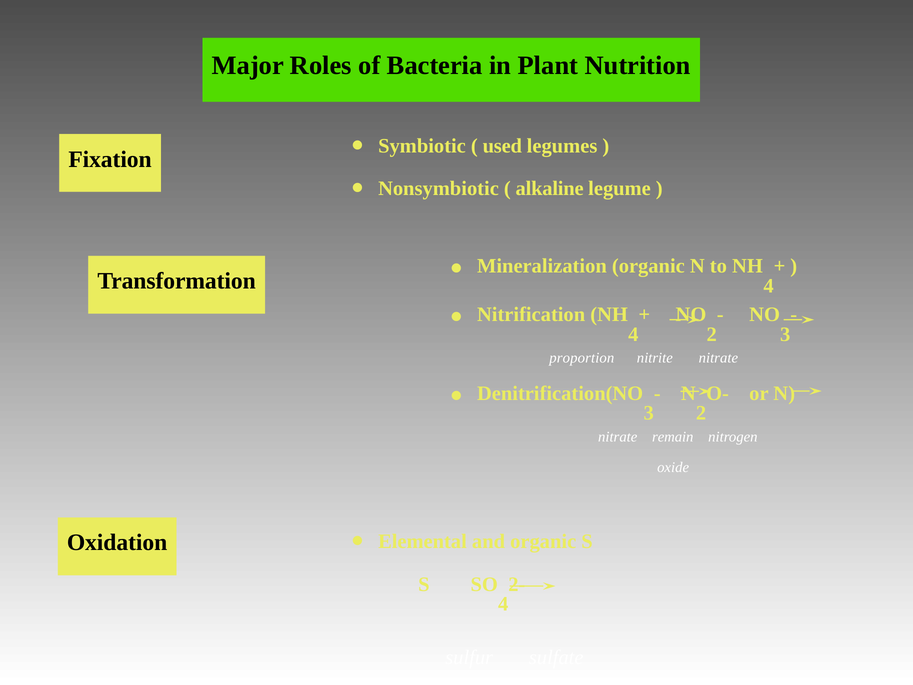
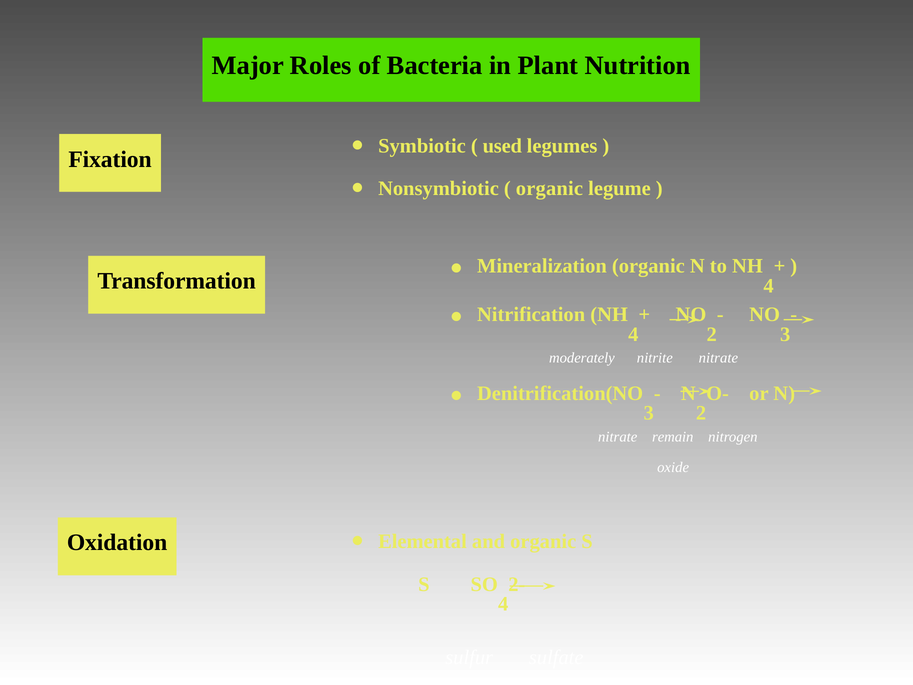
alkaline: alkaline -> organic (549, 188)
proportion: proportion -> moderately (582, 358)
